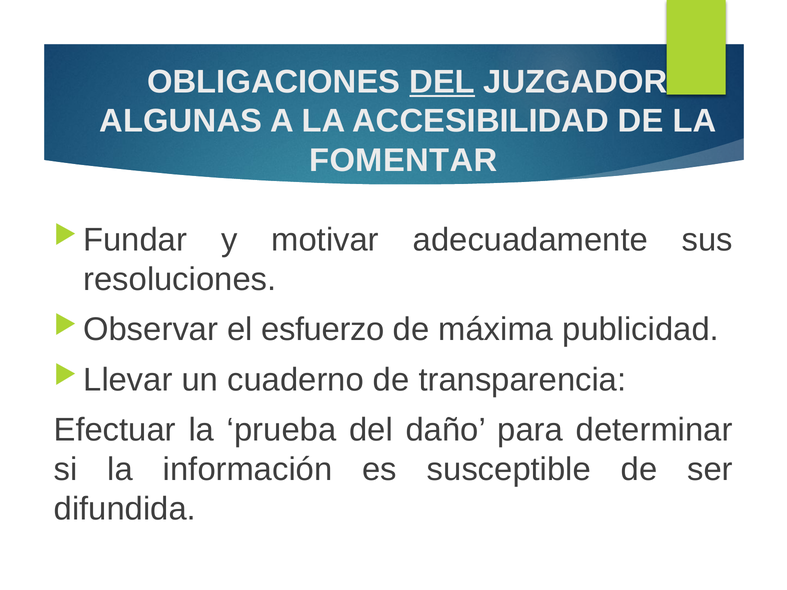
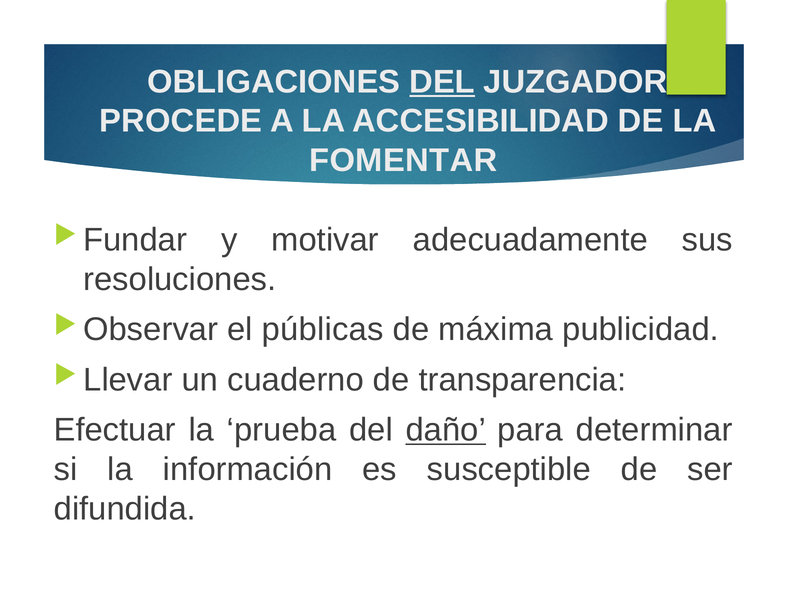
ALGUNAS: ALGUNAS -> PROCEDE (181, 121)
esfuerzo: esfuerzo -> públicas (323, 330)
daño underline: none -> present (446, 430)
